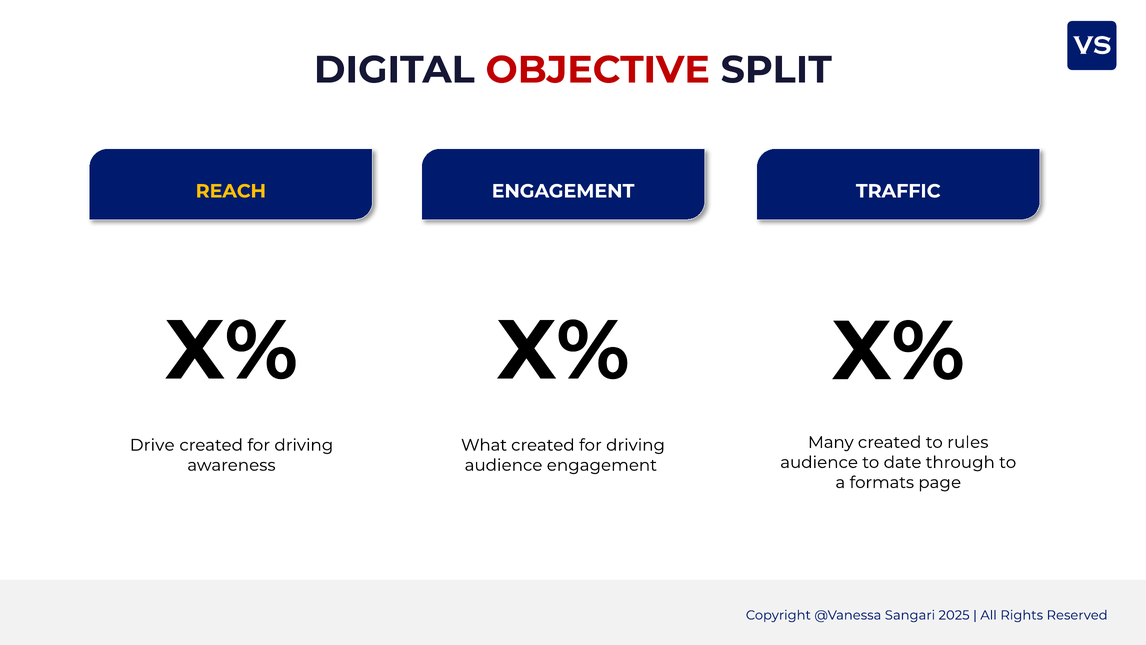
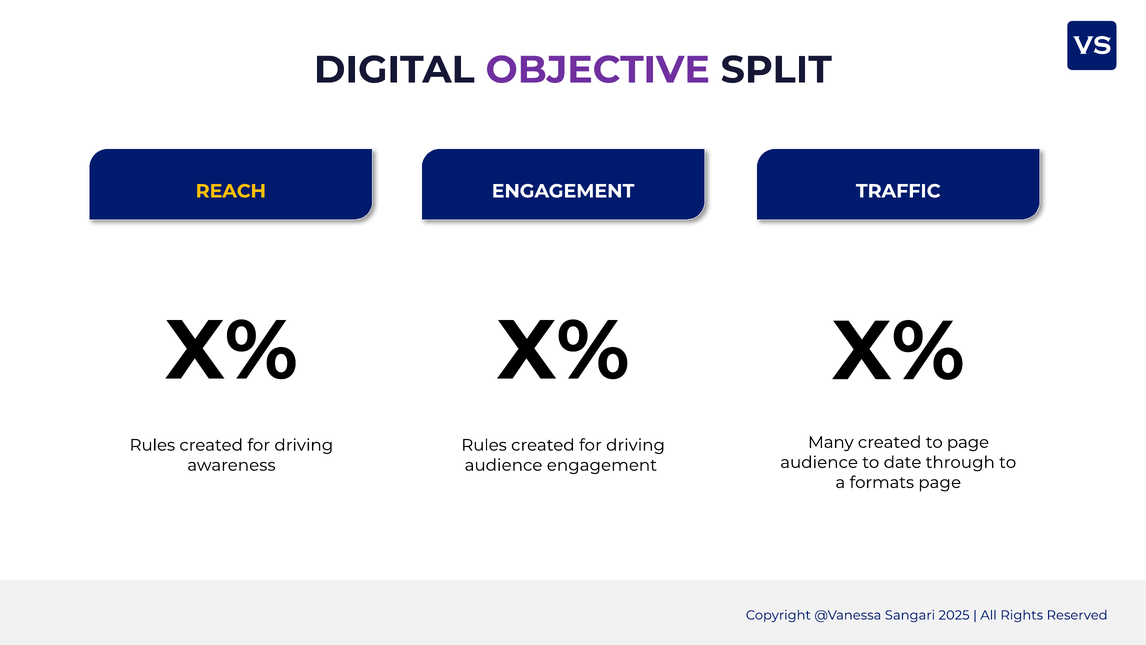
OBJECTIVE colour: red -> purple (598, 70)
to rules: rules -> page (968, 442)
Drive: Drive -> Rules (152, 445)
What: What -> Rules (484, 445)
